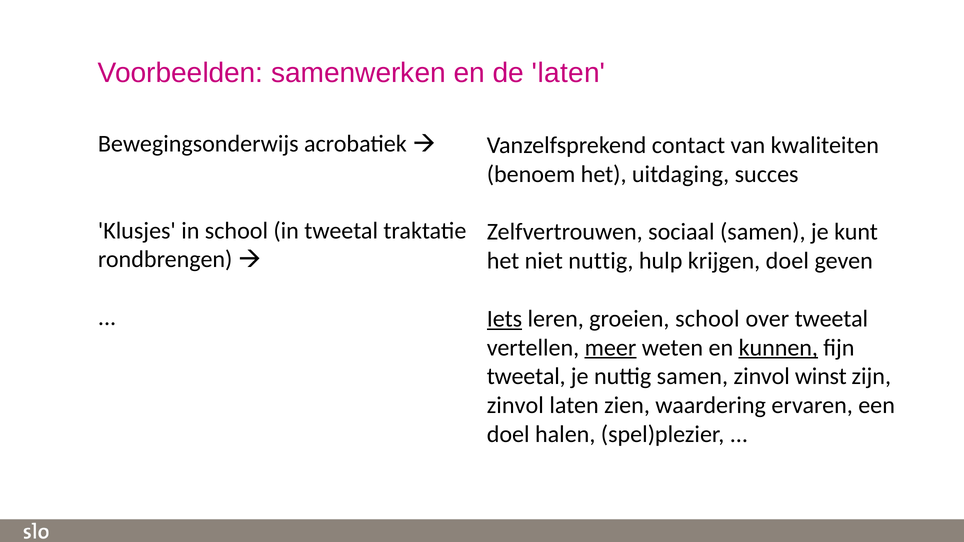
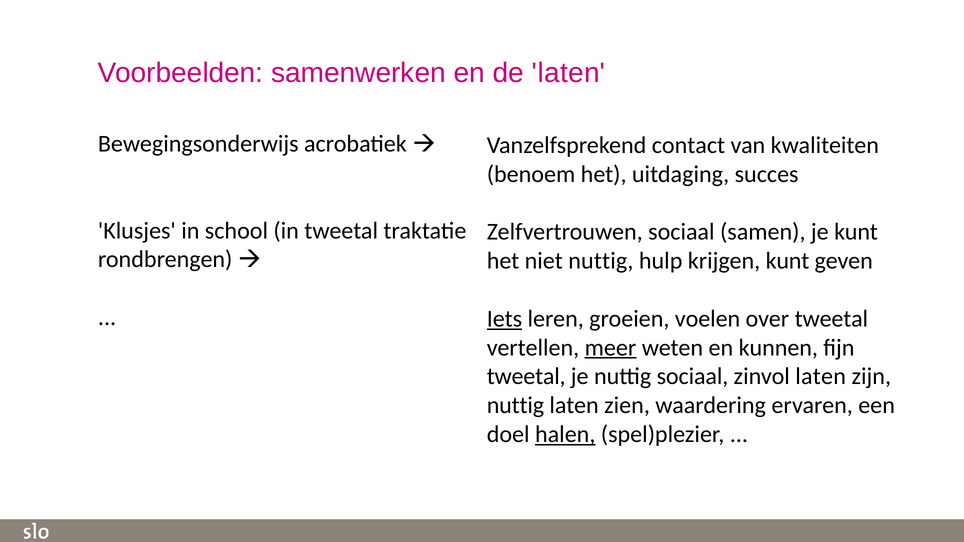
krijgen doel: doel -> kunt (788, 261)
groeien school: school -> voelen (708, 319)
kunnen underline: present -> none (778, 348)
nuttig samen: samen -> sociaal (693, 377)
zinvol winst: winst -> laten (821, 377)
zinvol: zinvol -> nuttig (515, 406)
halen underline: none -> present (565, 434)
